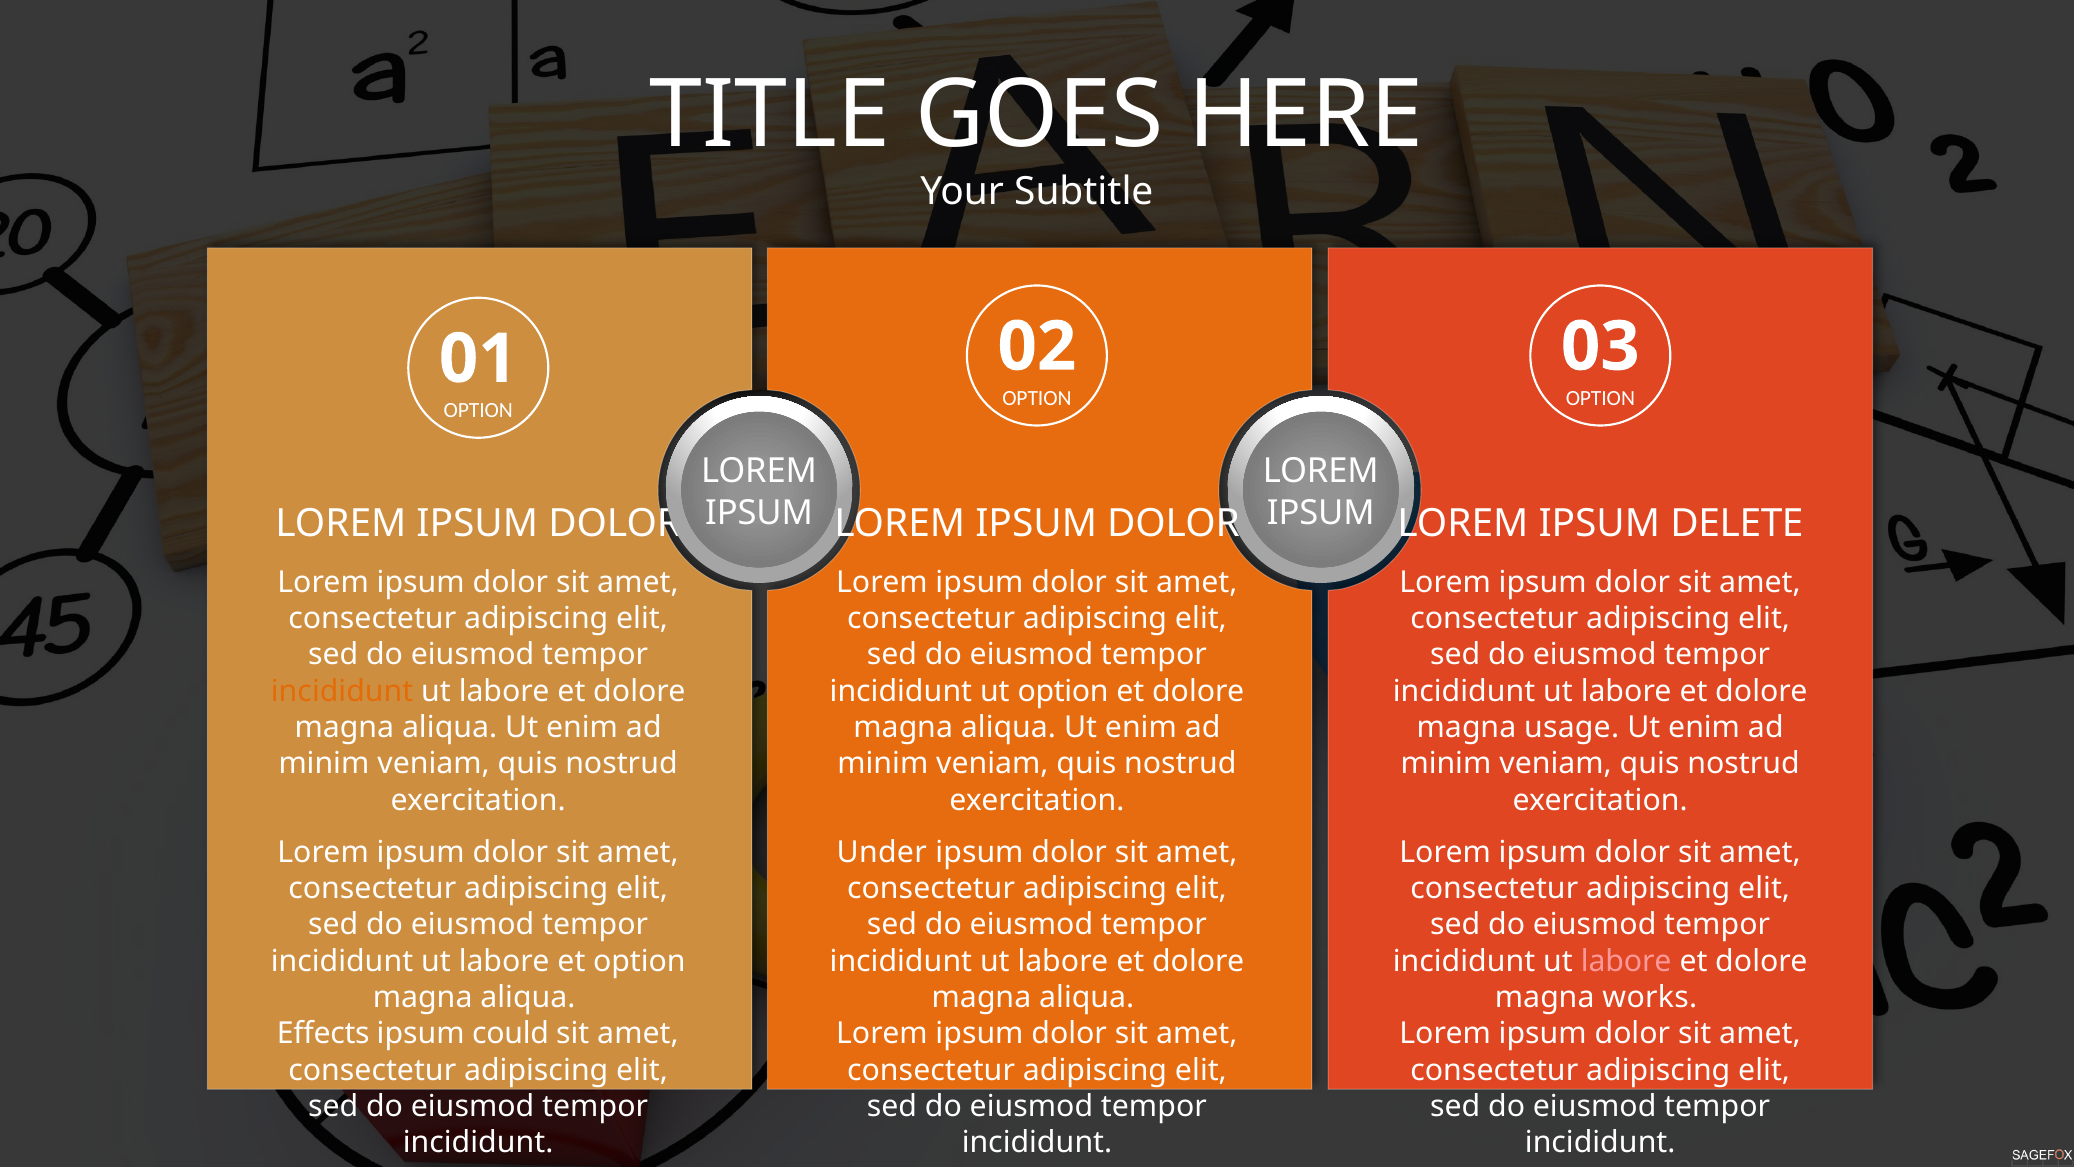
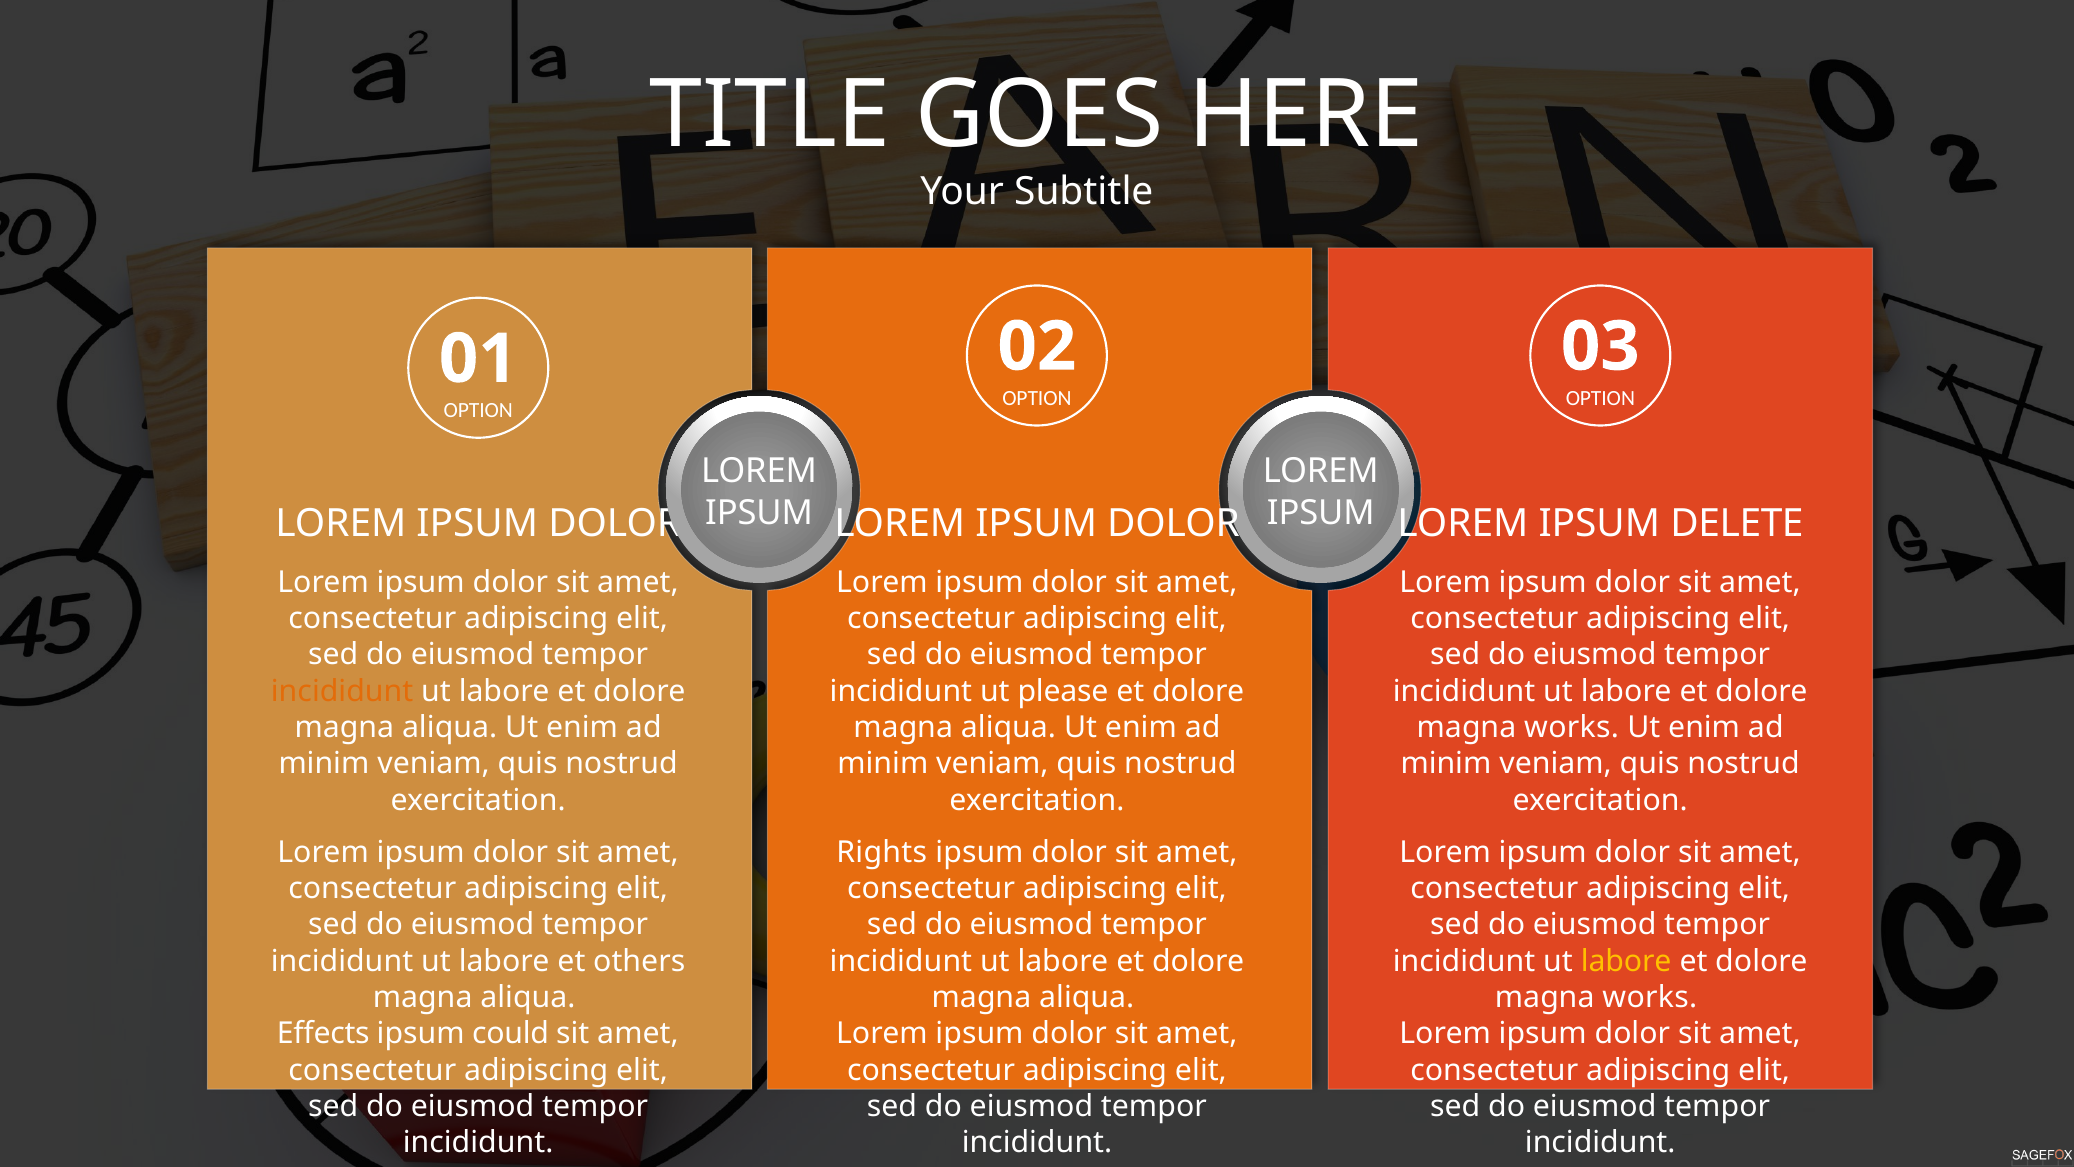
ut option: option -> please (1063, 691)
usage: usage -> works (1572, 727)
Under: Under -> Rights (882, 852)
et option: option -> others (639, 961)
labore colour: pink -> yellow (1626, 961)
